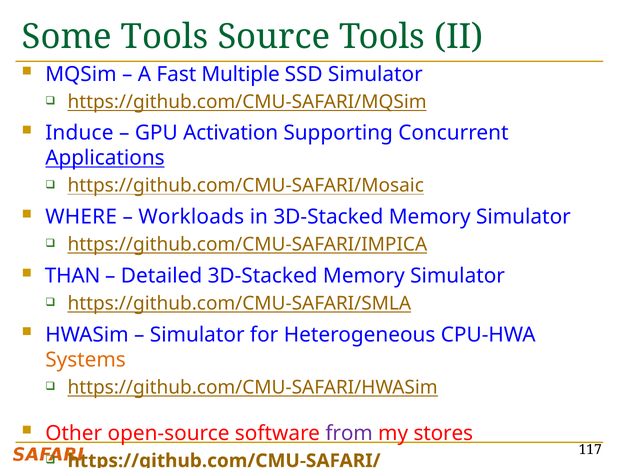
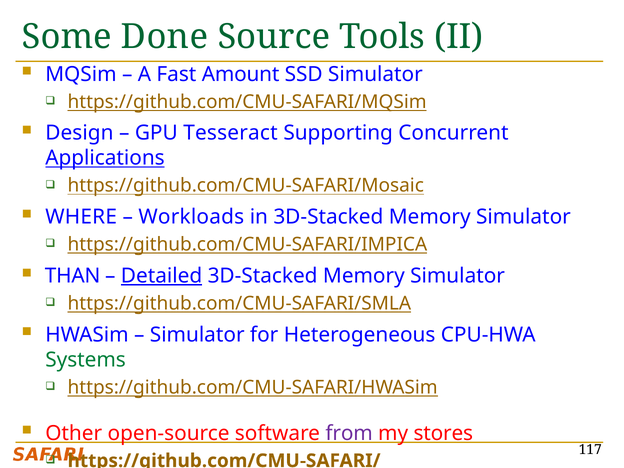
Some Tools: Tools -> Done (165, 37)
Multiple: Multiple -> Amount (241, 74)
Induce: Induce -> Design (79, 133)
Activation: Activation -> Tesseract (230, 133)
Detailed underline: none -> present (162, 276)
Systems colour: orange -> green (86, 360)
